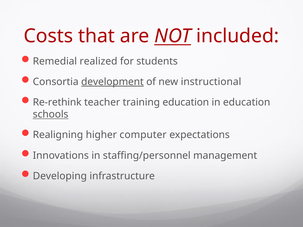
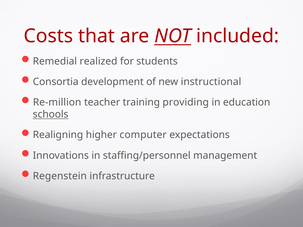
development underline: present -> none (112, 82)
Re-rethink: Re-rethink -> Re-million (57, 102)
training education: education -> providing (186, 102)
Developing: Developing -> Regenstein (60, 176)
